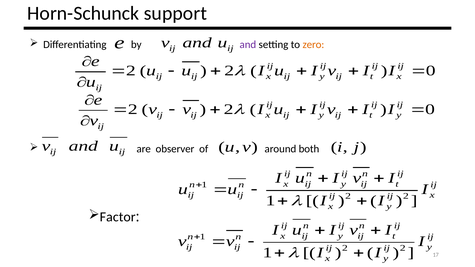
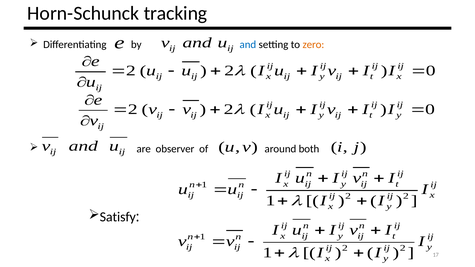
support: support -> tracking (175, 13)
and colour: purple -> blue (248, 45)
Factor: Factor -> Satisfy (118, 217)
